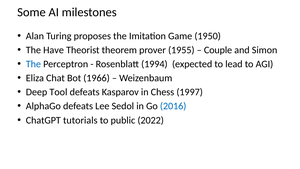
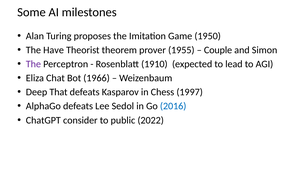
The colour: blue -> purple (33, 64)
1994: 1994 -> 1910 (154, 64)
Tool: Tool -> That (58, 92)
tutorials: tutorials -> consider (80, 120)
